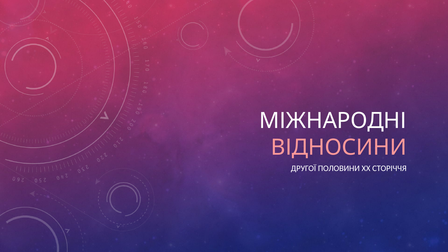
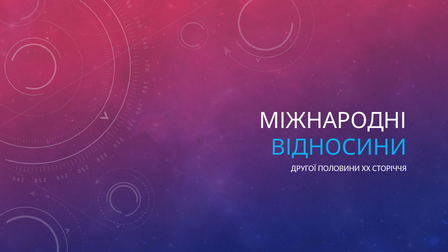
ВІДНОСИНИ colour: pink -> light blue (339, 148)
